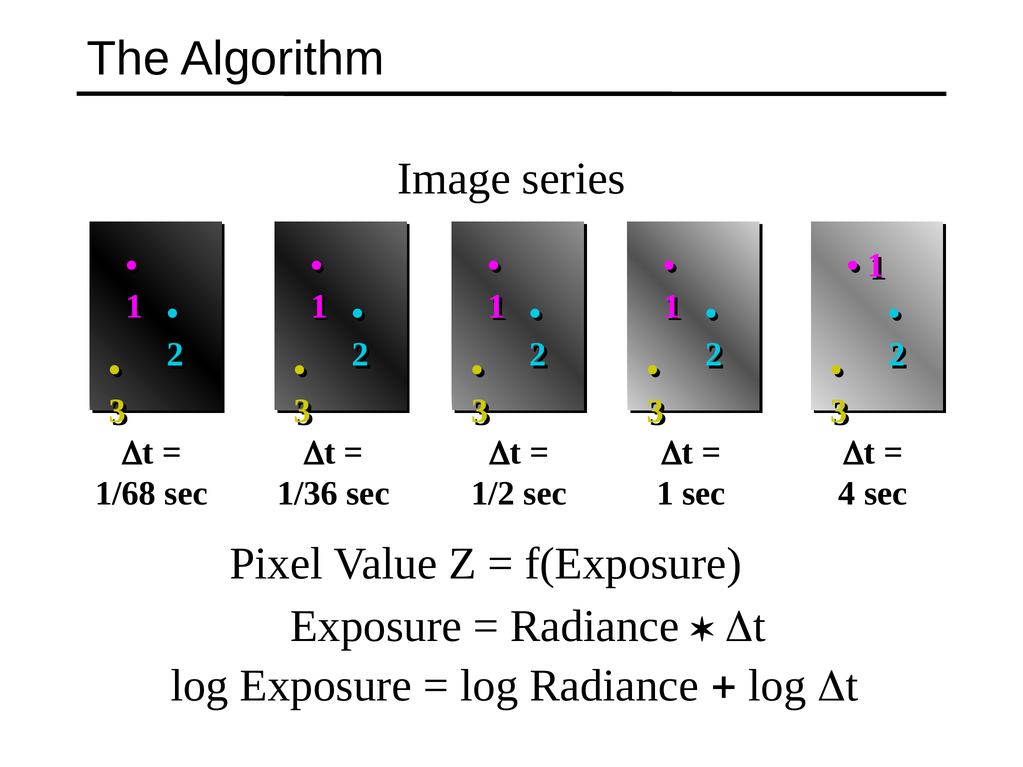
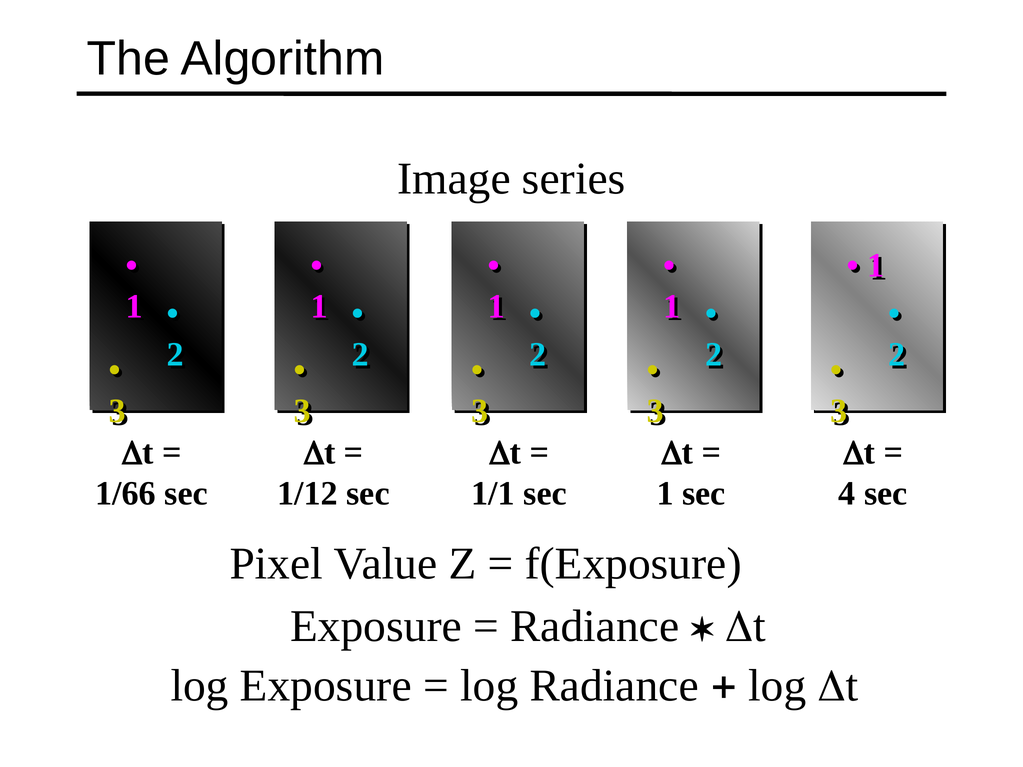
1/68: 1/68 -> 1/66 (126, 494)
1/36: 1/36 -> 1/12 (307, 494)
1/2: 1/2 -> 1/1 (493, 494)
